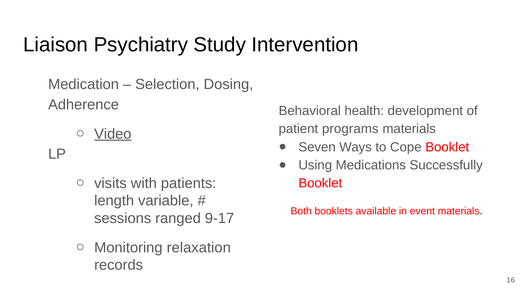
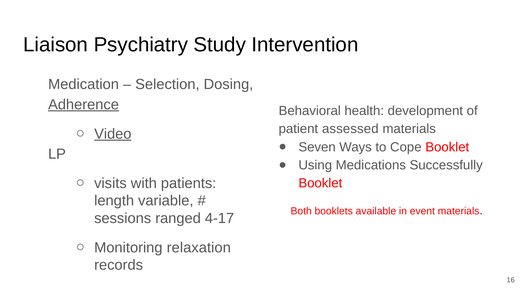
Adherence underline: none -> present (83, 105)
programs: programs -> assessed (350, 129)
9-17: 9-17 -> 4-17 (220, 219)
